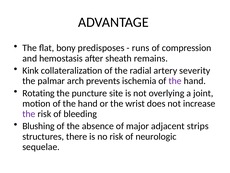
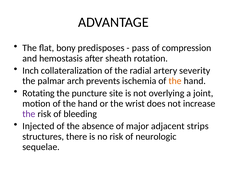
runs: runs -> pass (141, 48)
remains: remains -> rotation (151, 58)
Kink: Kink -> Inch (31, 70)
the colour: purple -> orange (175, 81)
Blushing: Blushing -> Injected (38, 126)
